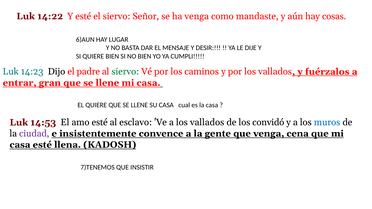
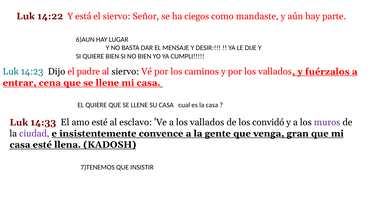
Y esté: esté -> está (83, 16)
ha venga: venga -> ciegos (197, 16)
cosas: cosas -> parte (334, 16)
siervo colour: green -> black (125, 72)
gran: gran -> cena (50, 83)
14:53: 14:53 -> 14:33 (43, 123)
muros colour: blue -> purple (327, 123)
cena: cena -> gran (298, 134)
